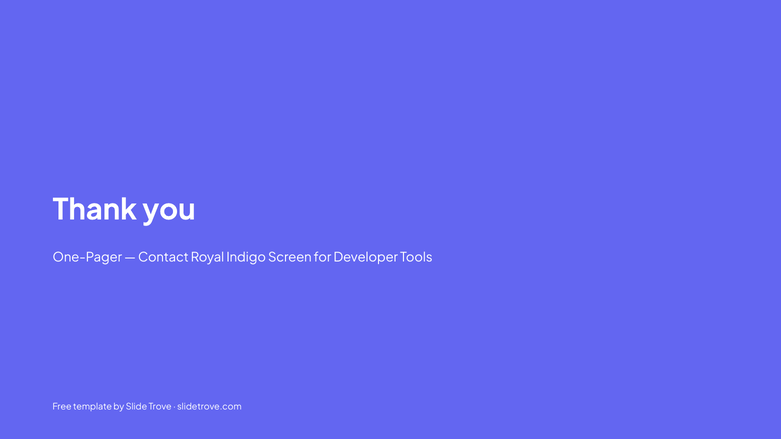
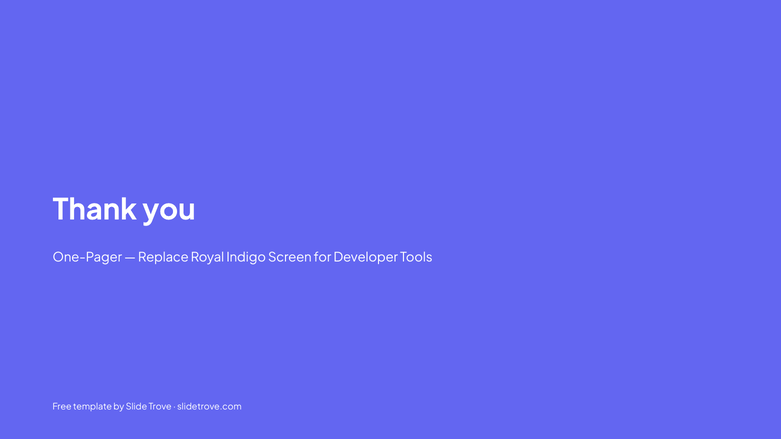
Contact: Contact -> Replace (163, 258)
